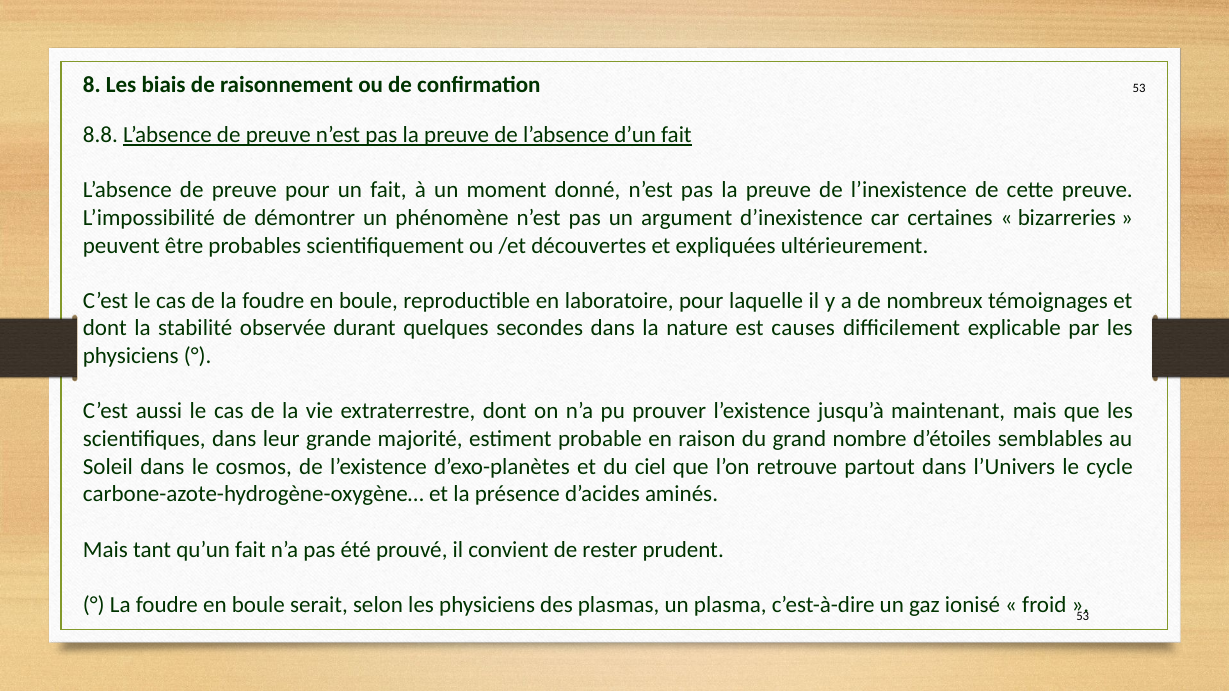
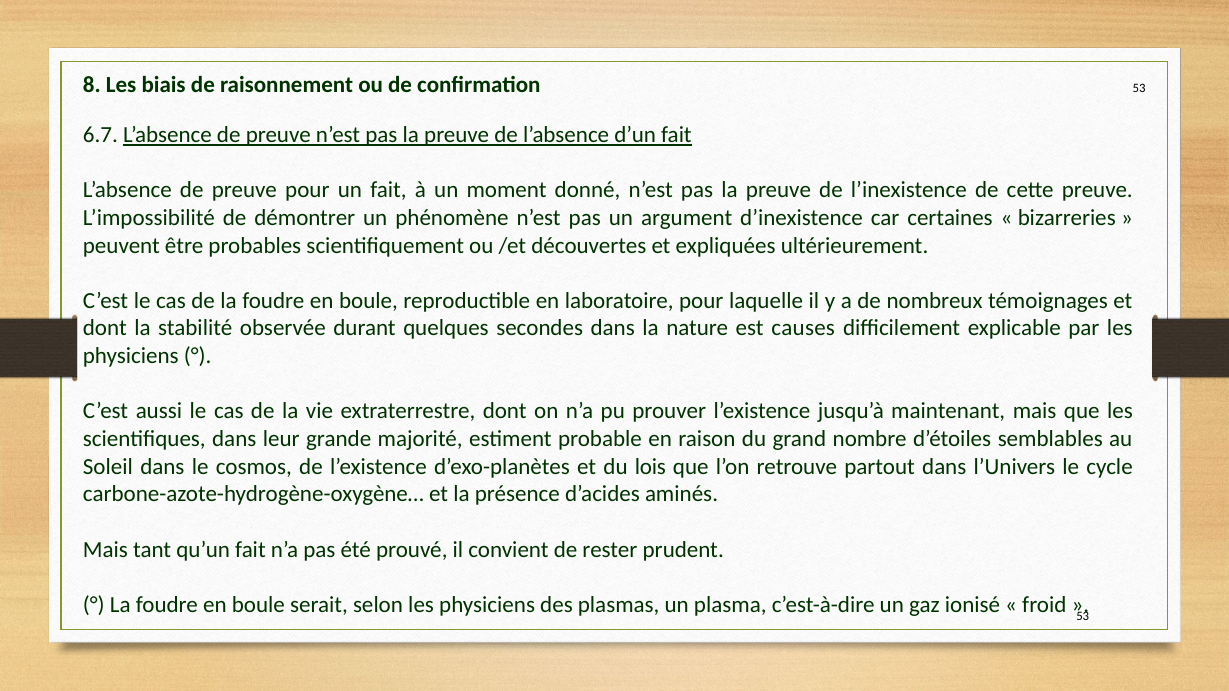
8.8: 8.8 -> 6.7 (100, 135)
ciel: ciel -> lois (650, 467)
